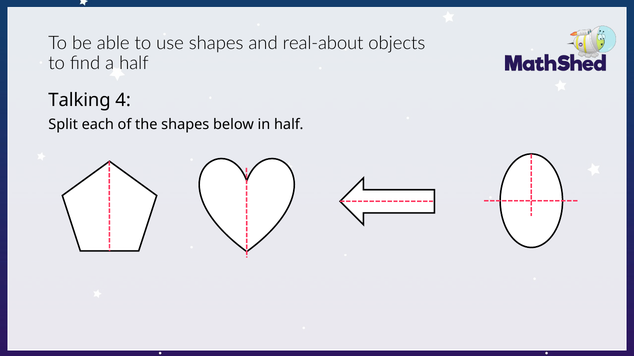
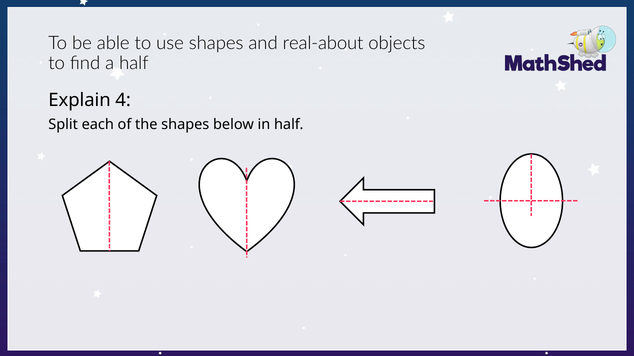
Talking: Talking -> Explain (80, 100)
